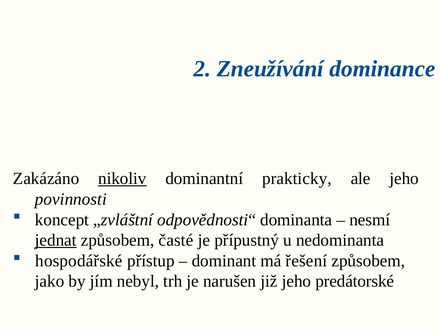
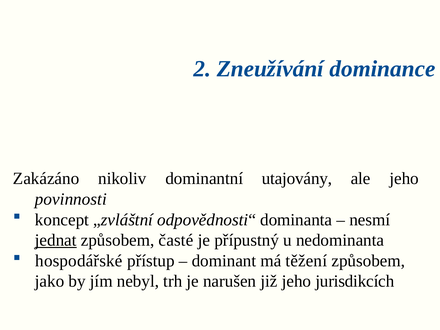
nikoliv underline: present -> none (122, 179)
prakticky: prakticky -> utajovány (297, 179)
řešení: řešení -> těžení (306, 261)
predátorské: predátorské -> jurisdikcích (355, 281)
